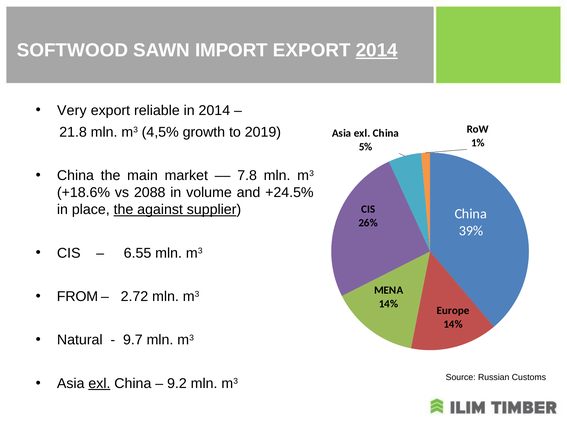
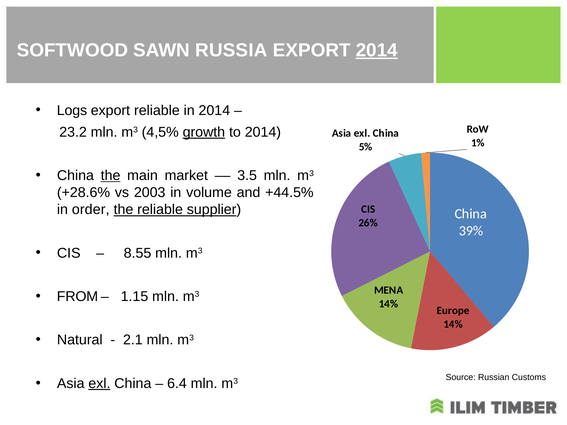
IMPORT: IMPORT -> RUSSIA (231, 50)
Very: Very -> Logs (72, 110)
21.8: 21.8 -> 23.2 (73, 132)
growth underline: none -> present (204, 132)
to 2019: 2019 -> 2014 (263, 132)
the underline: none -> present (111, 176)
7.8: 7.8 -> 3.5 (247, 176)
+18.6%: +18.6% -> +28.6% (83, 193)
2088: 2088 -> 2003 (150, 193)
+24.5%: +24.5% -> +44.5% (289, 193)
place: place -> order (91, 210)
the against: against -> reliable (160, 210)
6.55: 6.55 -> 8.55 (138, 253)
2.72: 2.72 -> 1.15 (134, 297)
9.7: 9.7 -> 2.1 (133, 340)
9.2: 9.2 -> 6.4 (177, 384)
